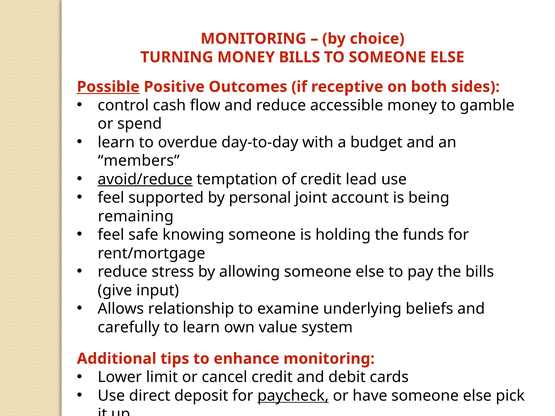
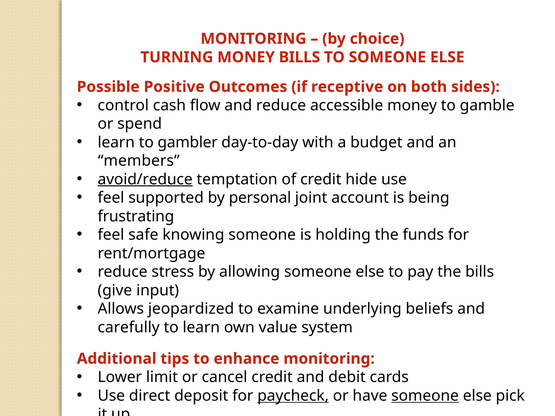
Possible underline: present -> none (108, 87)
overdue: overdue -> gambler (188, 142)
lead: lead -> hide (361, 179)
remaining: remaining -> frustrating (136, 216)
relationship: relationship -> jeopardized (191, 309)
someone underline: none -> present (425, 396)
